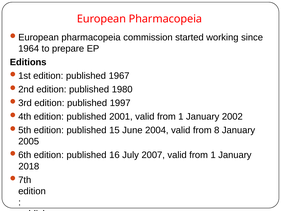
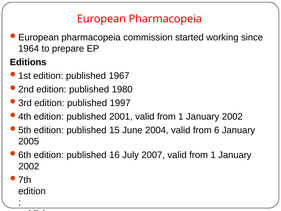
8: 8 -> 6 (217, 130)
2018: 2018 -> 2002 (29, 166)
